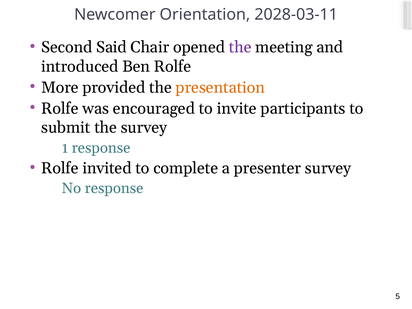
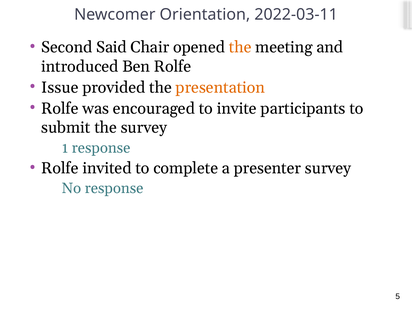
2028-03-11: 2028-03-11 -> 2022-03-11 (296, 15)
the colour: purple -> orange (240, 47)
More: More -> Issue (60, 87)
